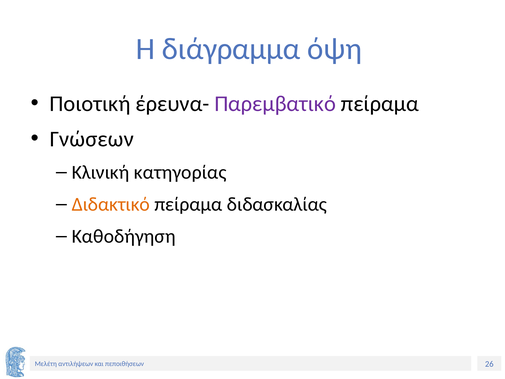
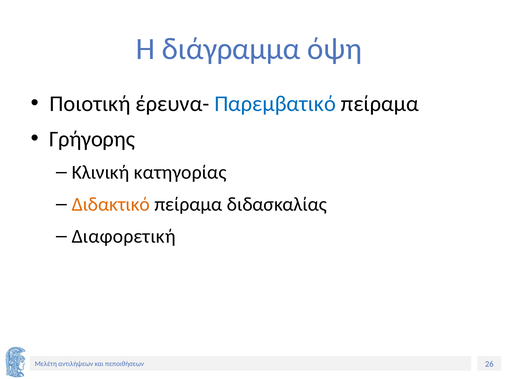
Παρεμβατικό colour: purple -> blue (275, 104)
Γνώσεων: Γνώσεων -> Γρήγορης (92, 139)
Καθοδήγηση: Καθοδήγηση -> Διαφορετική (124, 236)
